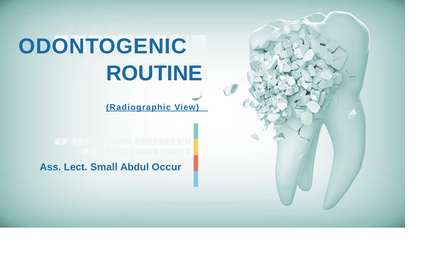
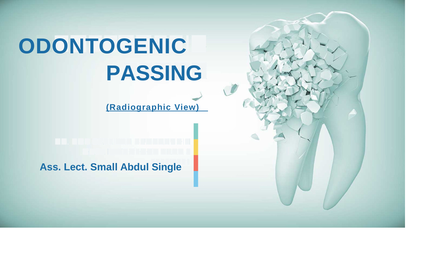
ROUTINE: ROUTINE -> PASSING (154, 73)
Occur: Occur -> Single (167, 167)
